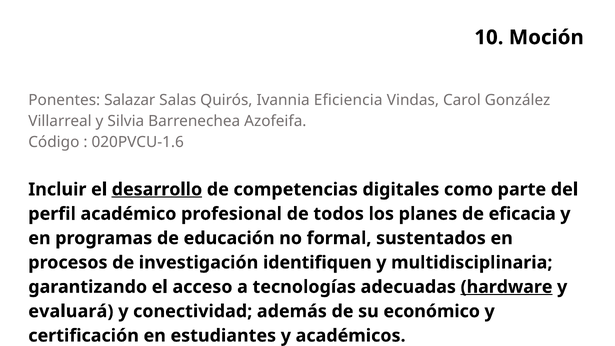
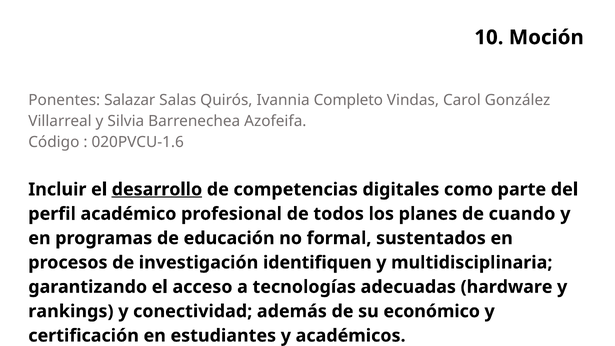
Eficiencia: Eficiencia -> Completo (348, 100)
eficacia: eficacia -> cuando (522, 214)
hardware underline: present -> none (507, 287)
evaluará: evaluará -> rankings (71, 311)
